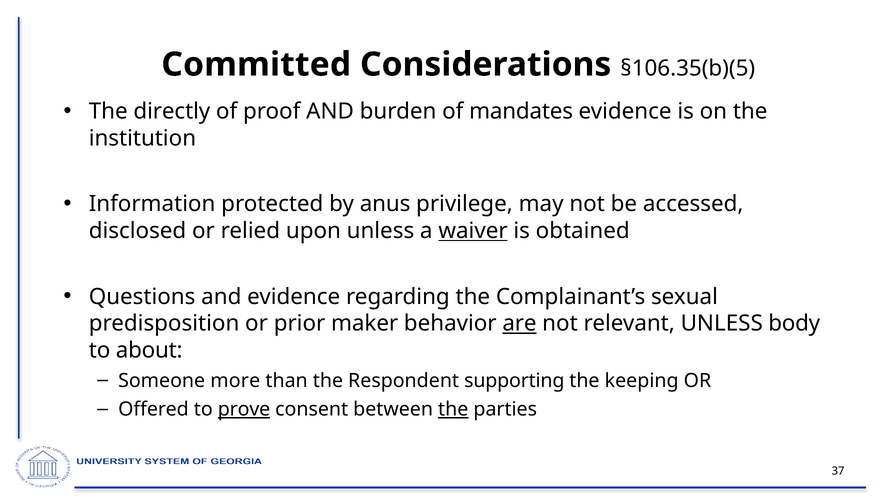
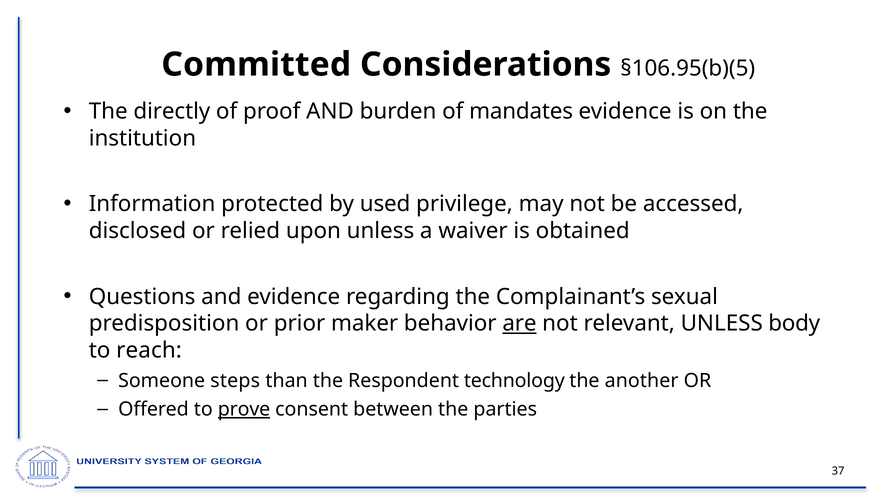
§106.35(b)(5: §106.35(b)(5 -> §106.95(b)(5 (688, 68)
anus: anus -> used (385, 204)
waiver underline: present -> none (473, 231)
about: about -> reach (149, 350)
more: more -> steps (235, 381)
supporting: supporting -> technology (514, 381)
keeping: keeping -> another (642, 381)
the underline: present -> none (453, 409)
